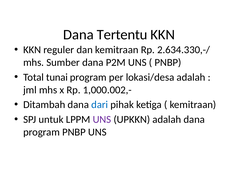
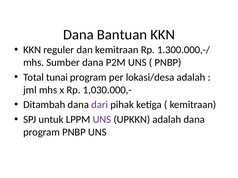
Tertentu: Tertentu -> Bantuan (122, 35)
2.634.330,-/: 2.634.330,-/ -> 1.300.000,-/ (184, 50)
1,000.002,-: 1,000.002,- -> 1,030.000,- (107, 90)
dari colour: blue -> purple (100, 105)
